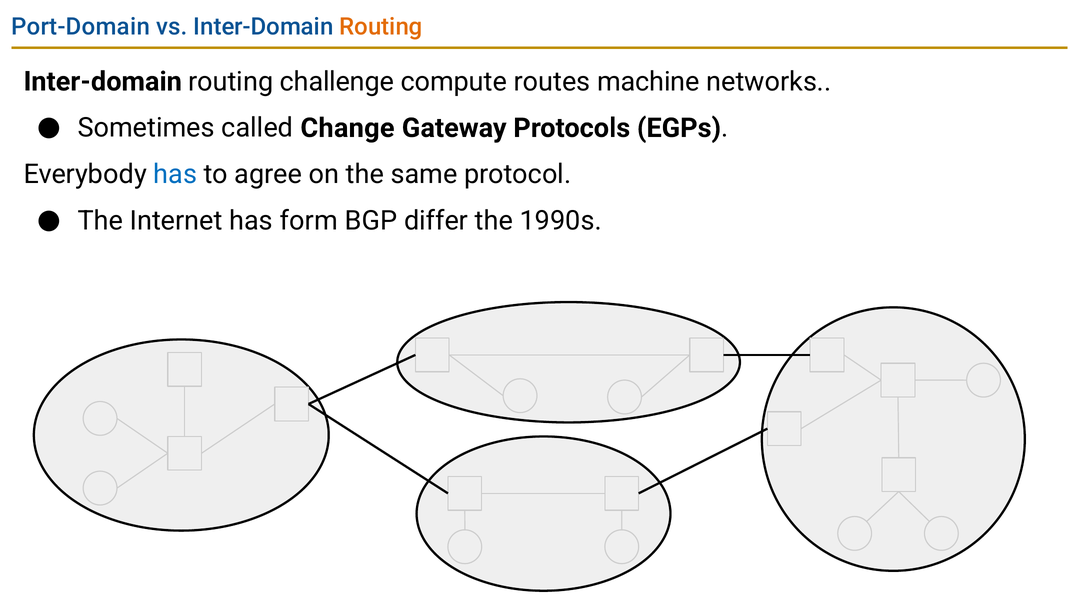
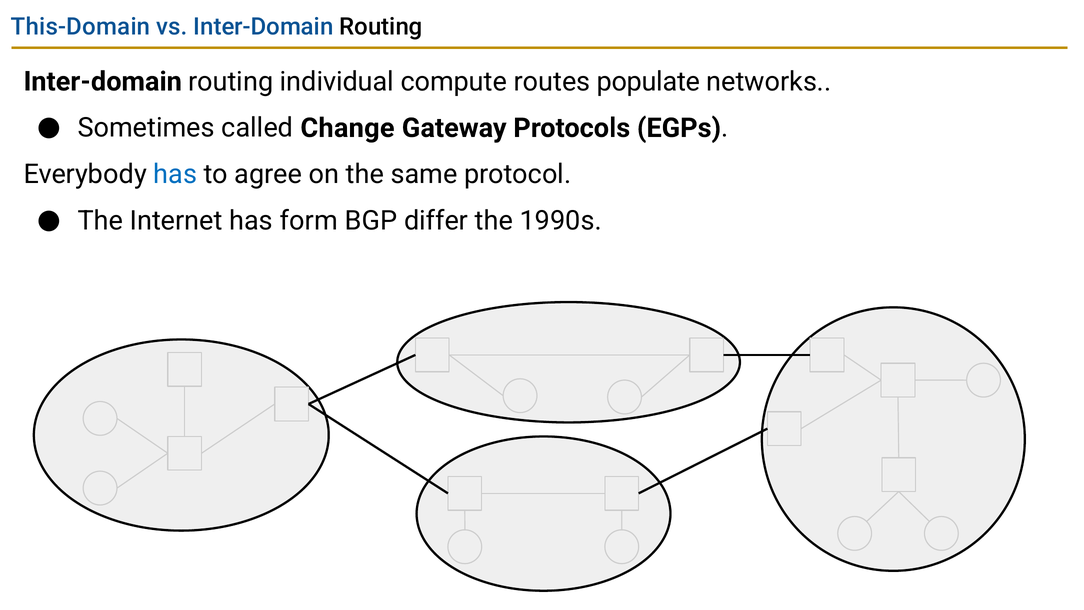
Port-Domain: Port-Domain -> This-Domain (81, 27)
Routing colour: orange -> black (381, 27)
challenge: challenge -> individual (337, 82)
machine: machine -> populate (648, 82)
